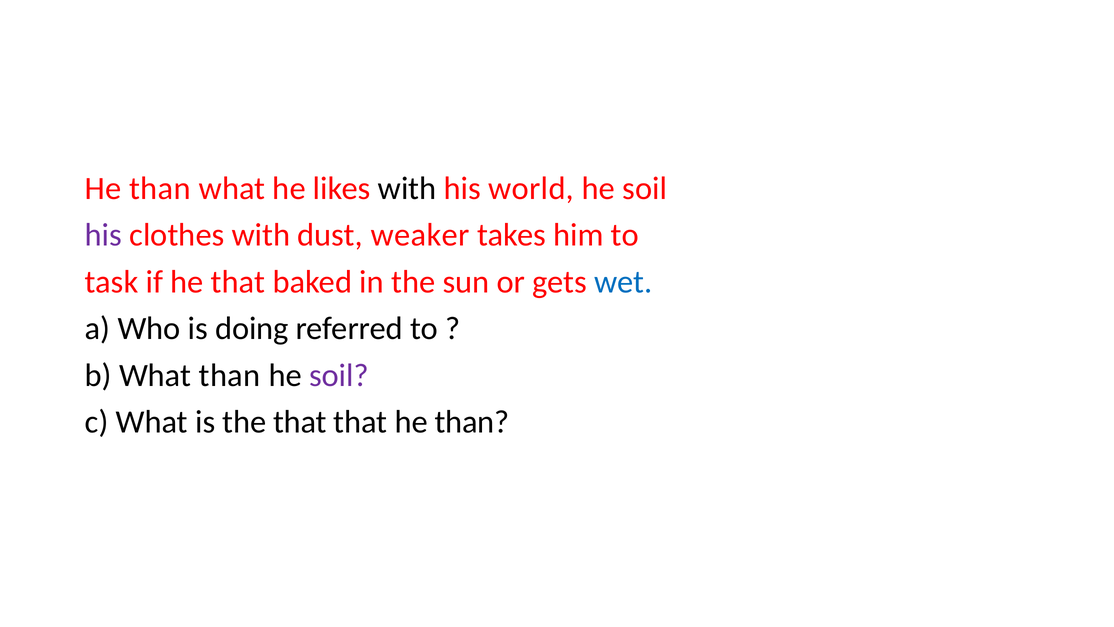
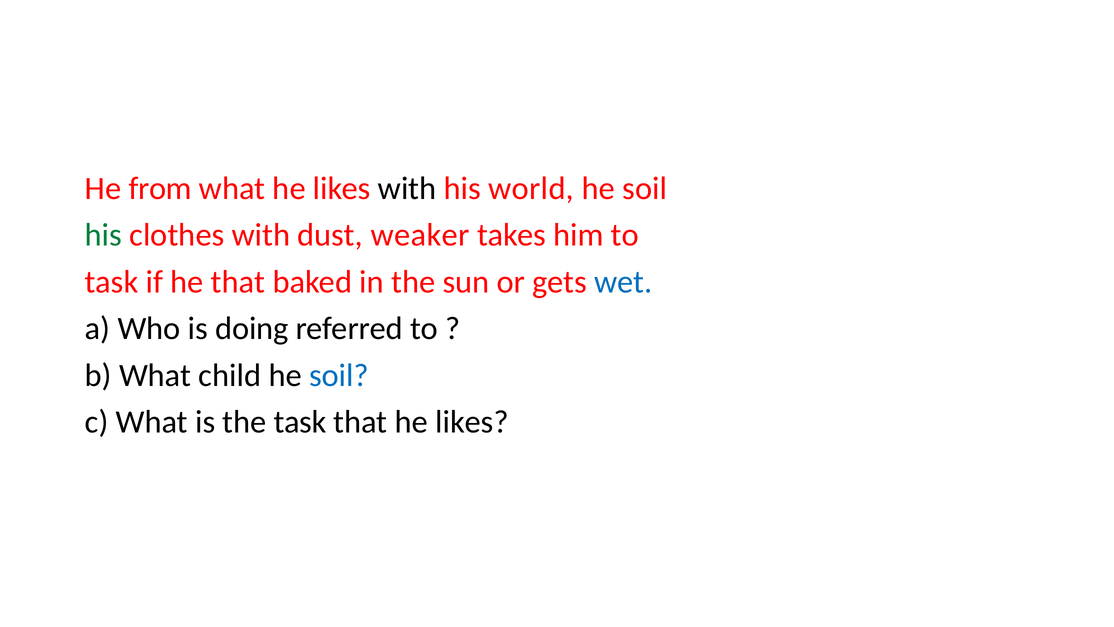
than: than -> from (160, 188)
his colour: purple -> green (103, 235)
What than: than -> child (230, 375)
soil colour: purple -> blue (339, 375)
the that: that -> task (300, 422)
that he than: than -> likes (472, 422)
